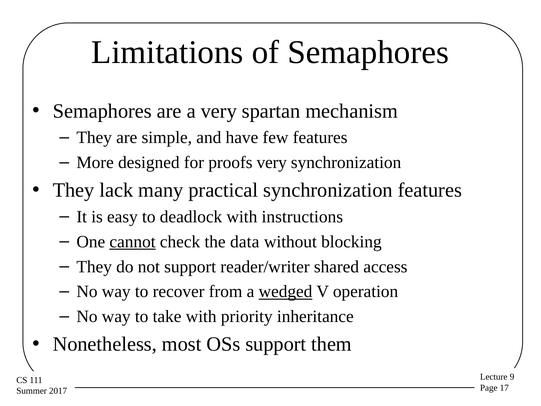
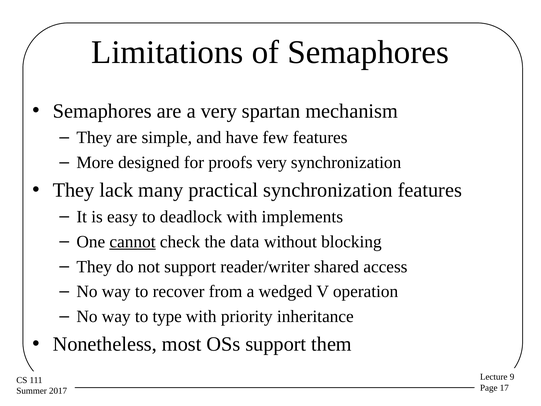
instructions: instructions -> implements (302, 217)
wedged underline: present -> none (286, 291)
take: take -> type (167, 316)
